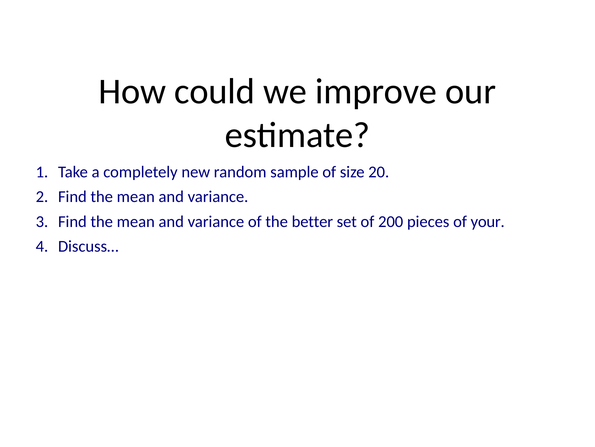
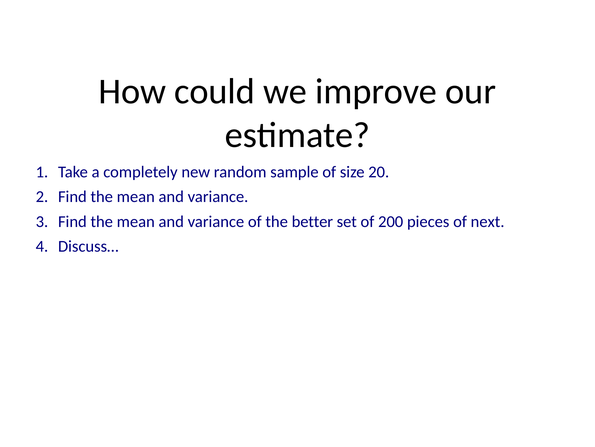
your: your -> next (488, 221)
